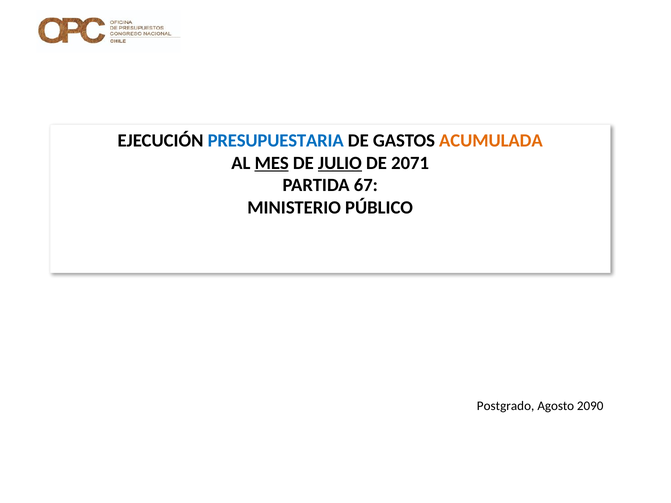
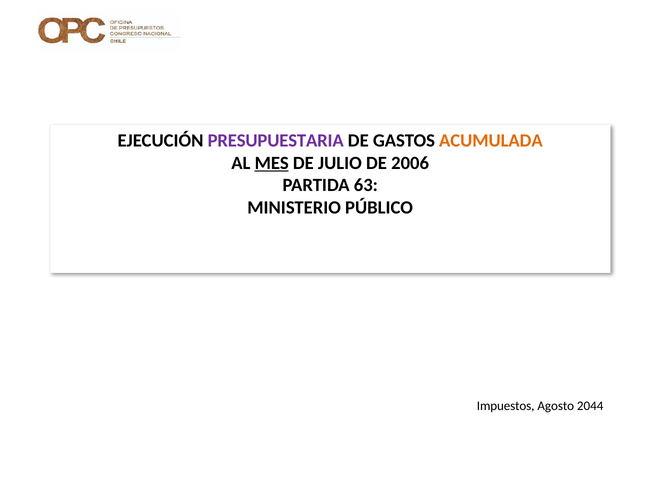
PRESUPUESTARIA colour: blue -> purple (276, 141)
JULIO underline: present -> none (340, 163)
2071: 2071 -> 2006 (410, 163)
67: 67 -> 63 (366, 185)
Postgrado: Postgrado -> Impuestos (506, 406)
2090: 2090 -> 2044 (590, 406)
